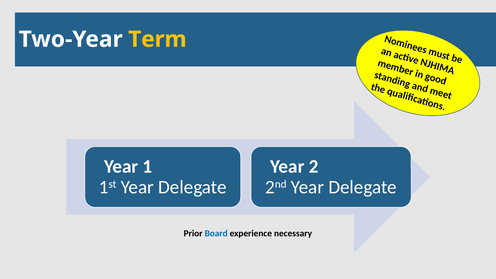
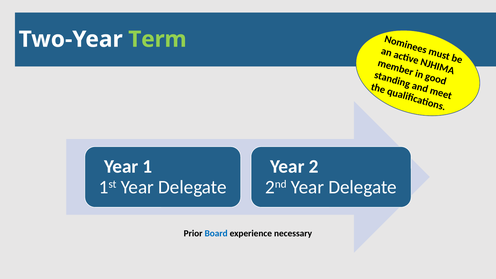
Term colour: yellow -> light green (157, 39)
